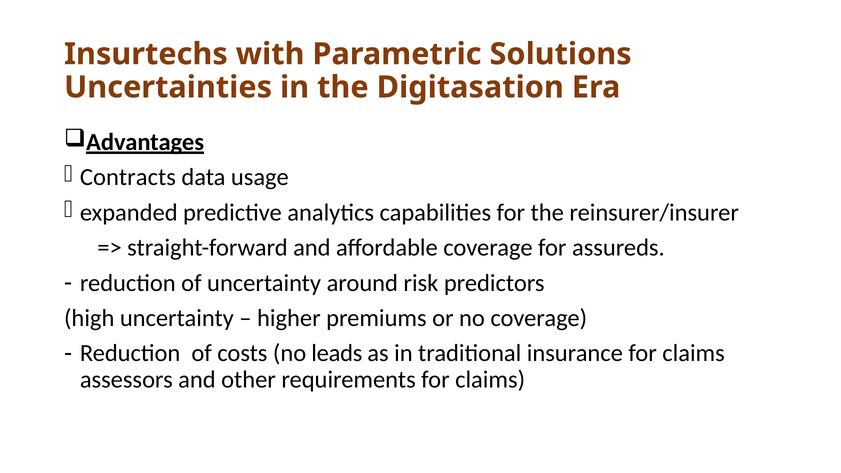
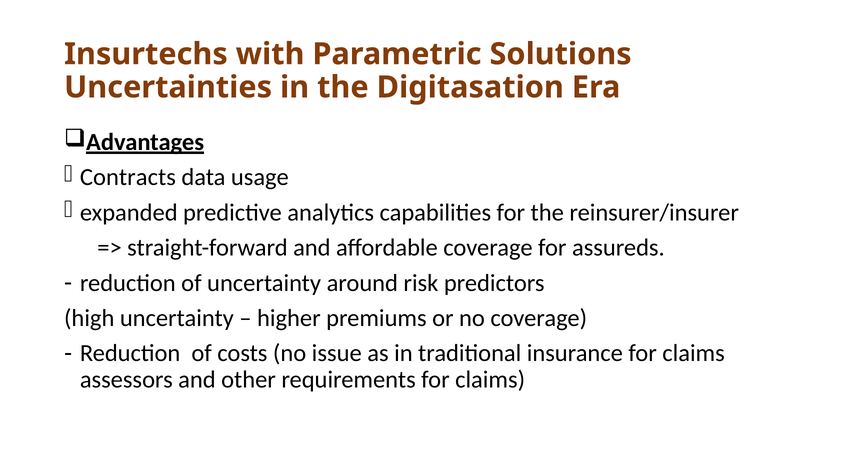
leads: leads -> issue (337, 353)
